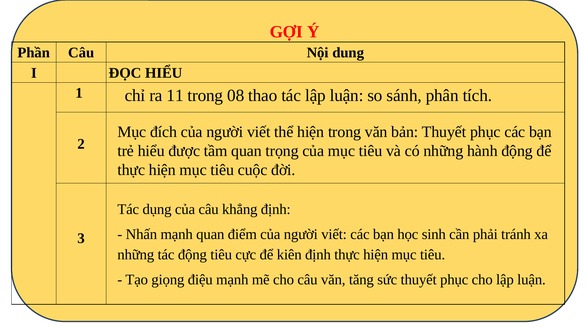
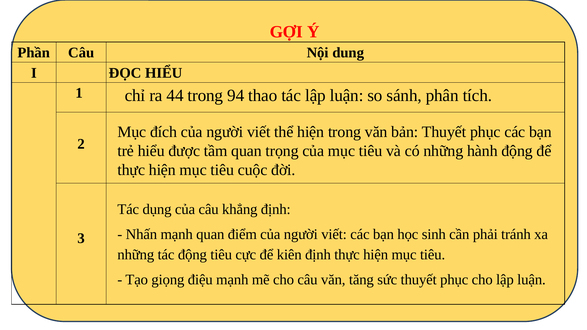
11: 11 -> 44 (175, 96)
08: 08 -> 94 (236, 96)
